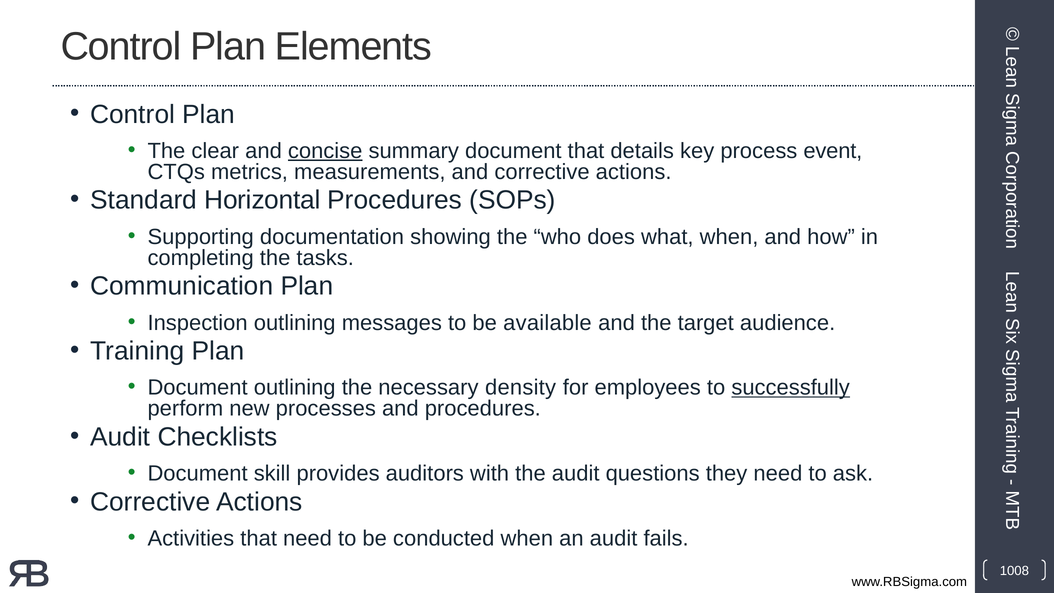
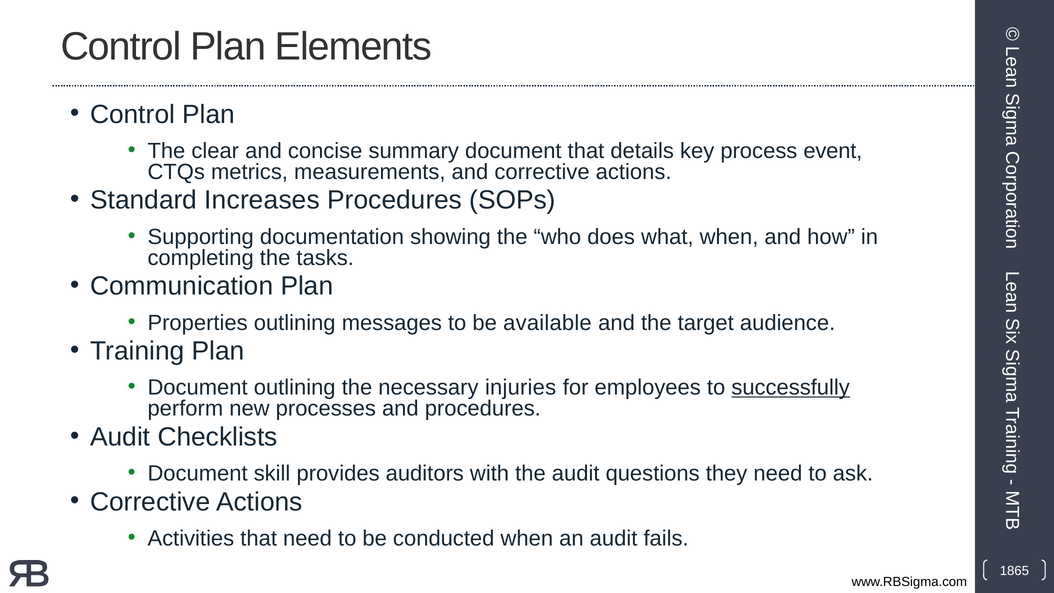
concise underline: present -> none (325, 151)
Horizontal: Horizontal -> Increases (262, 200)
Inspection: Inspection -> Properties (198, 323)
density: density -> injuries (521, 388)
1008: 1008 -> 1865 (1014, 571)
